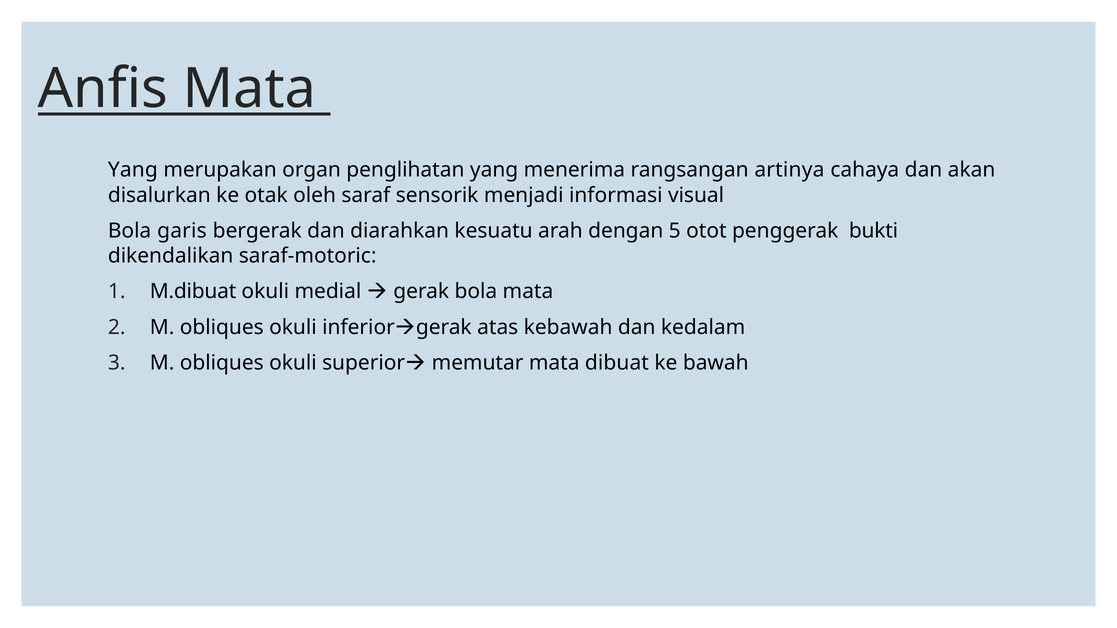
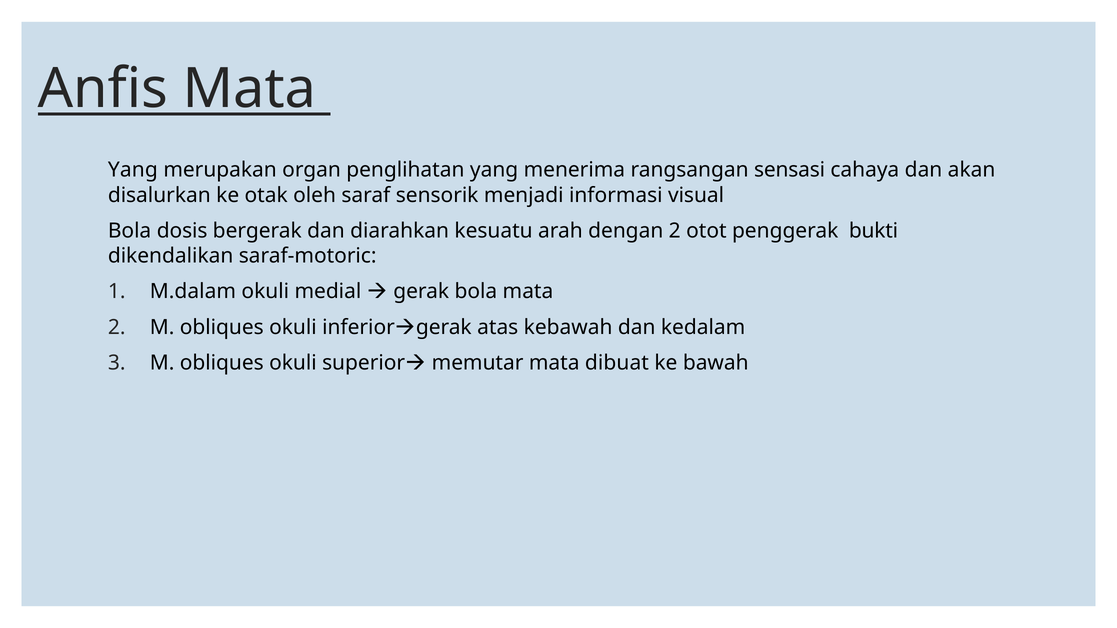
artinya: artinya -> sensasi (790, 170)
garis: garis -> dosis (182, 231)
dengan 5: 5 -> 2 (675, 231)
M.dibuat: M.dibuat -> M.dalam (193, 292)
